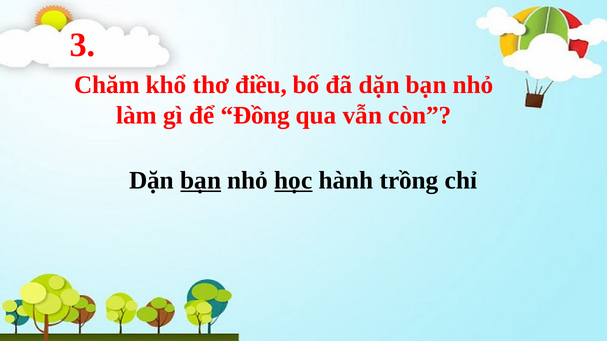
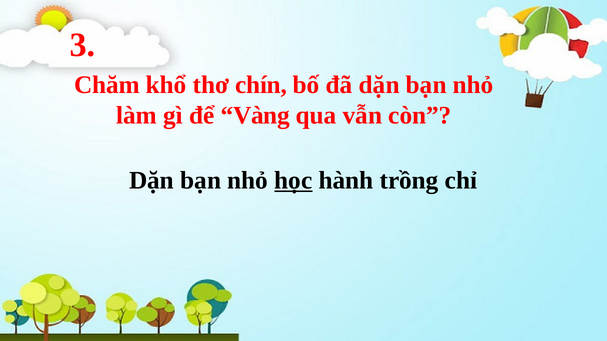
điều: điều -> chín (261, 85)
Đồng: Đồng -> Vàng (255, 115)
bạn underline: present -> none (201, 181)
